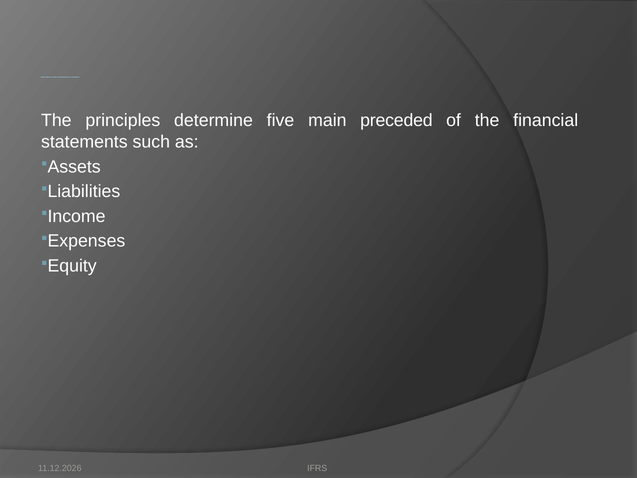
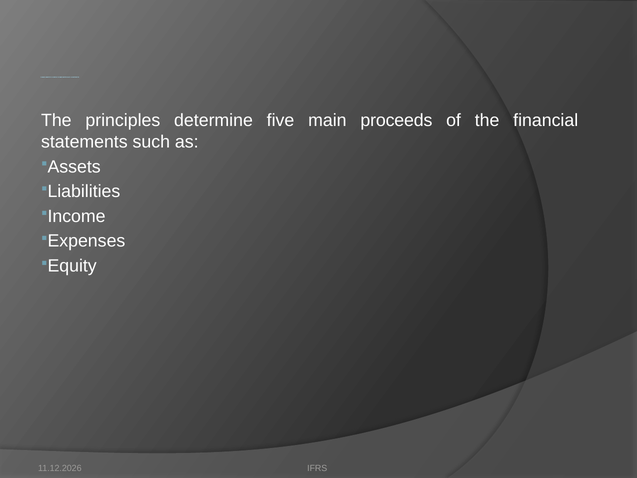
preceded: preceded -> proceeds (396, 121)
